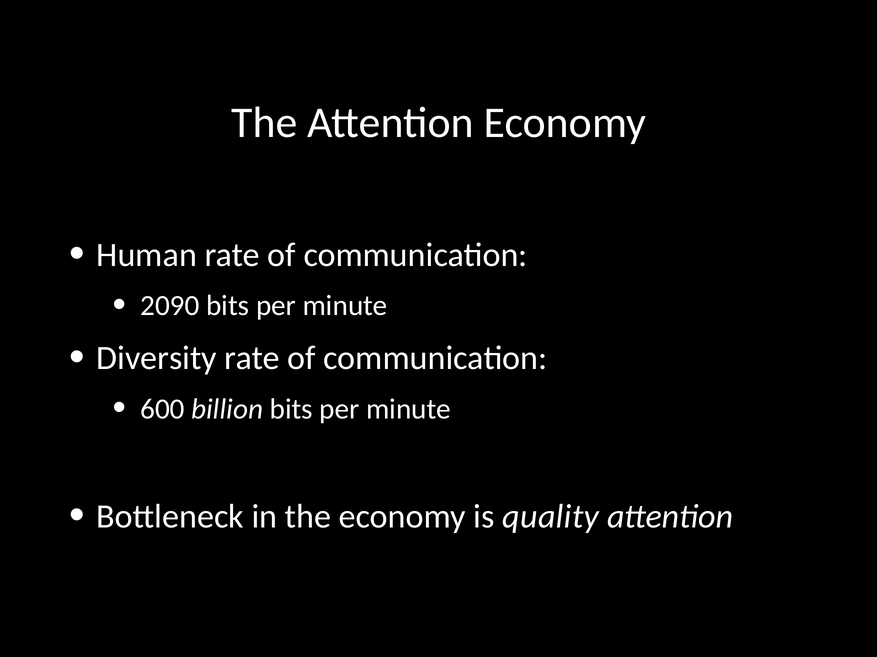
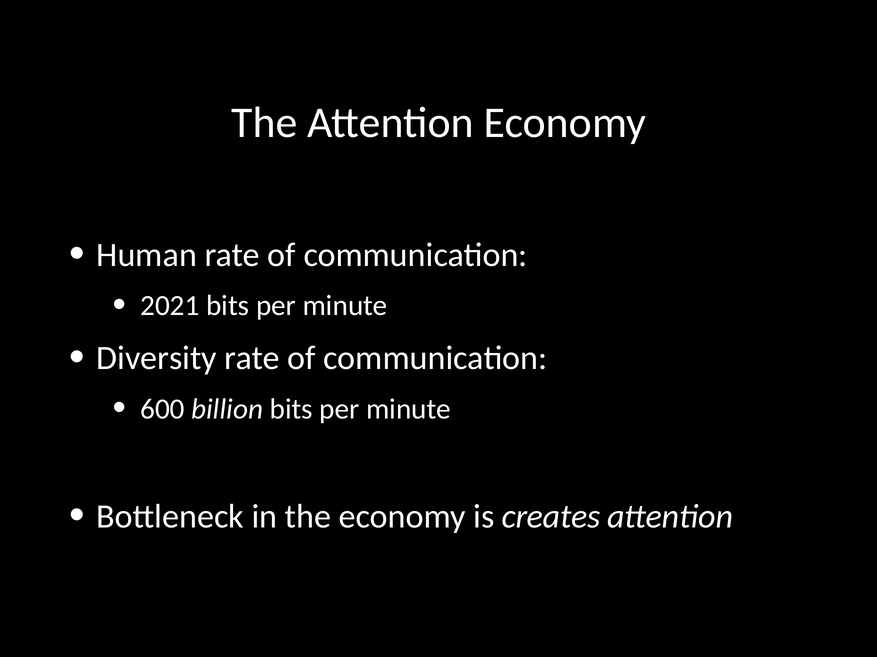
2090: 2090 -> 2021 (170, 306)
quality: quality -> creates (551, 517)
